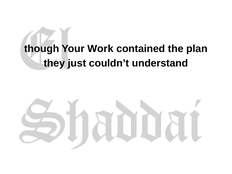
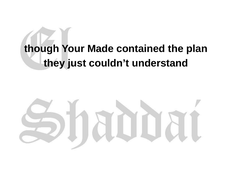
Work: Work -> Made (101, 49)
